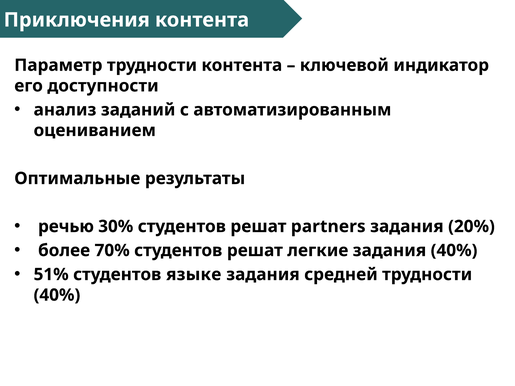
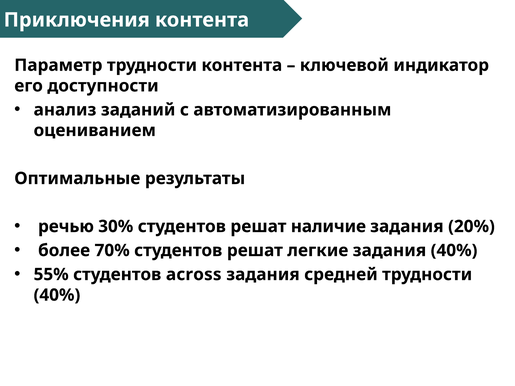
partners: partners -> наличие (328, 227)
51%: 51% -> 55% (51, 275)
языке: языке -> across (194, 275)
